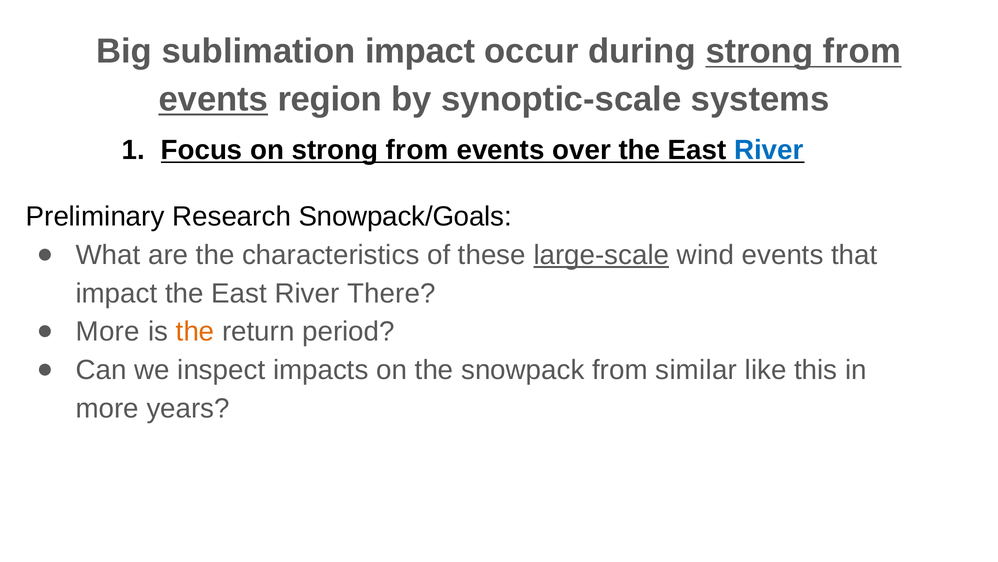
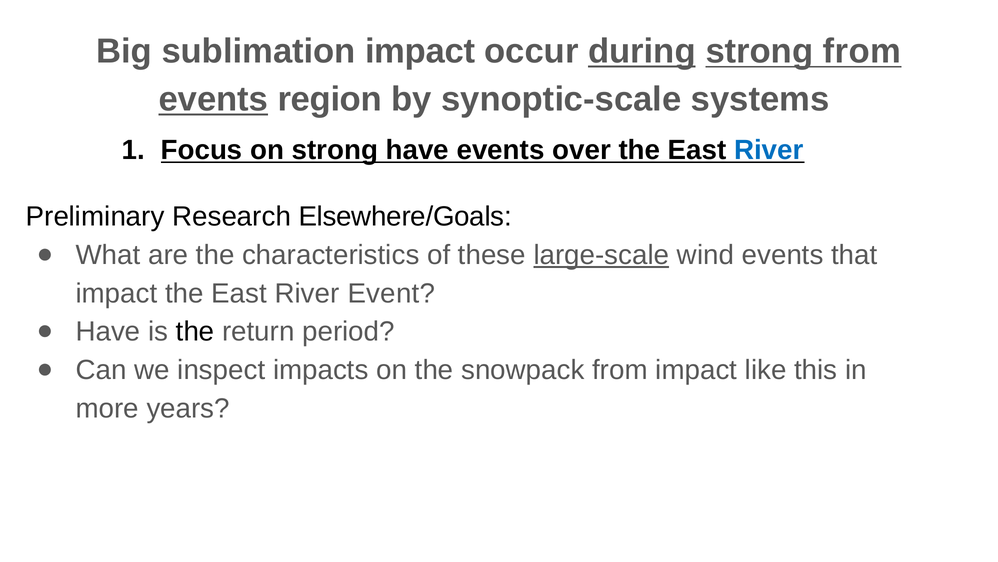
during underline: none -> present (642, 51)
on strong from: from -> have (417, 150)
Snowpack/Goals: Snowpack/Goals -> Elsewhere/Goals (405, 216)
There: There -> Event (391, 293)
More: More -> Have (108, 331)
the colour: orange -> black (195, 331)
from similar: similar -> impact (696, 370)
